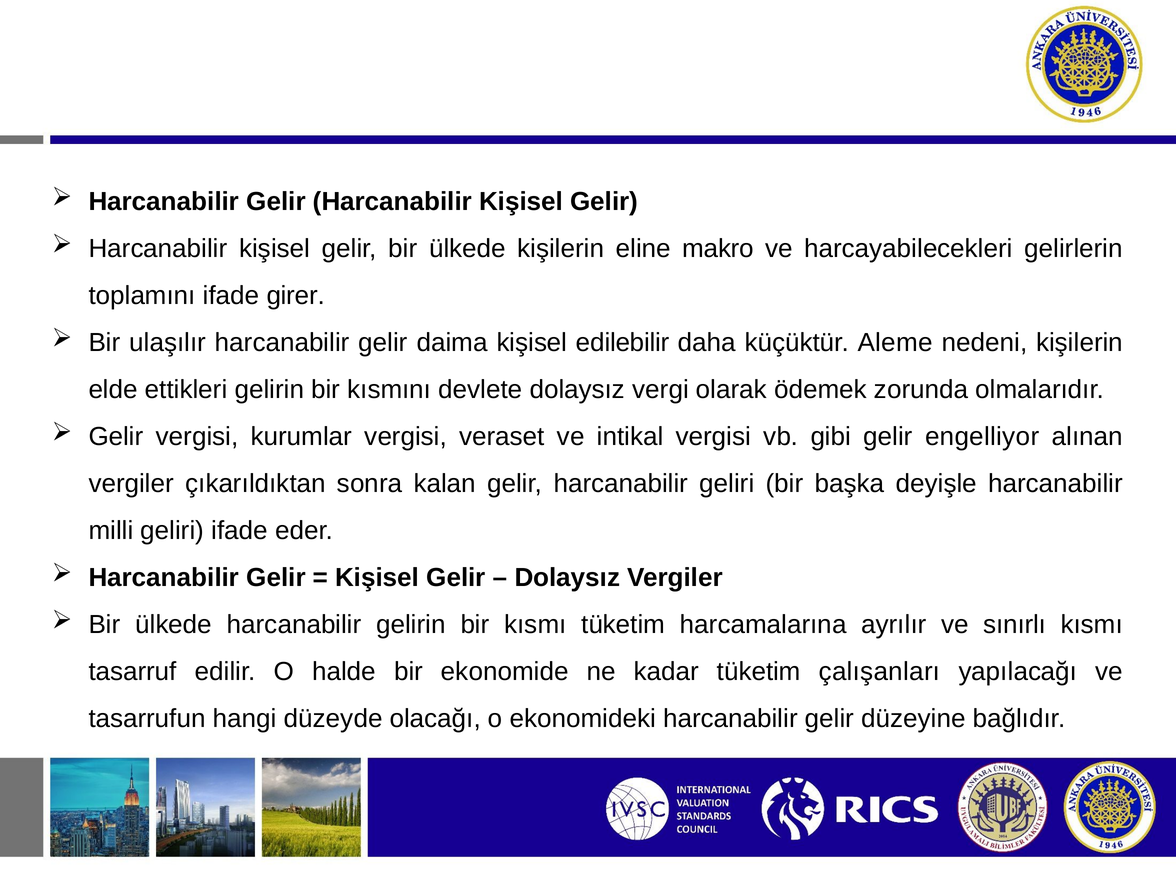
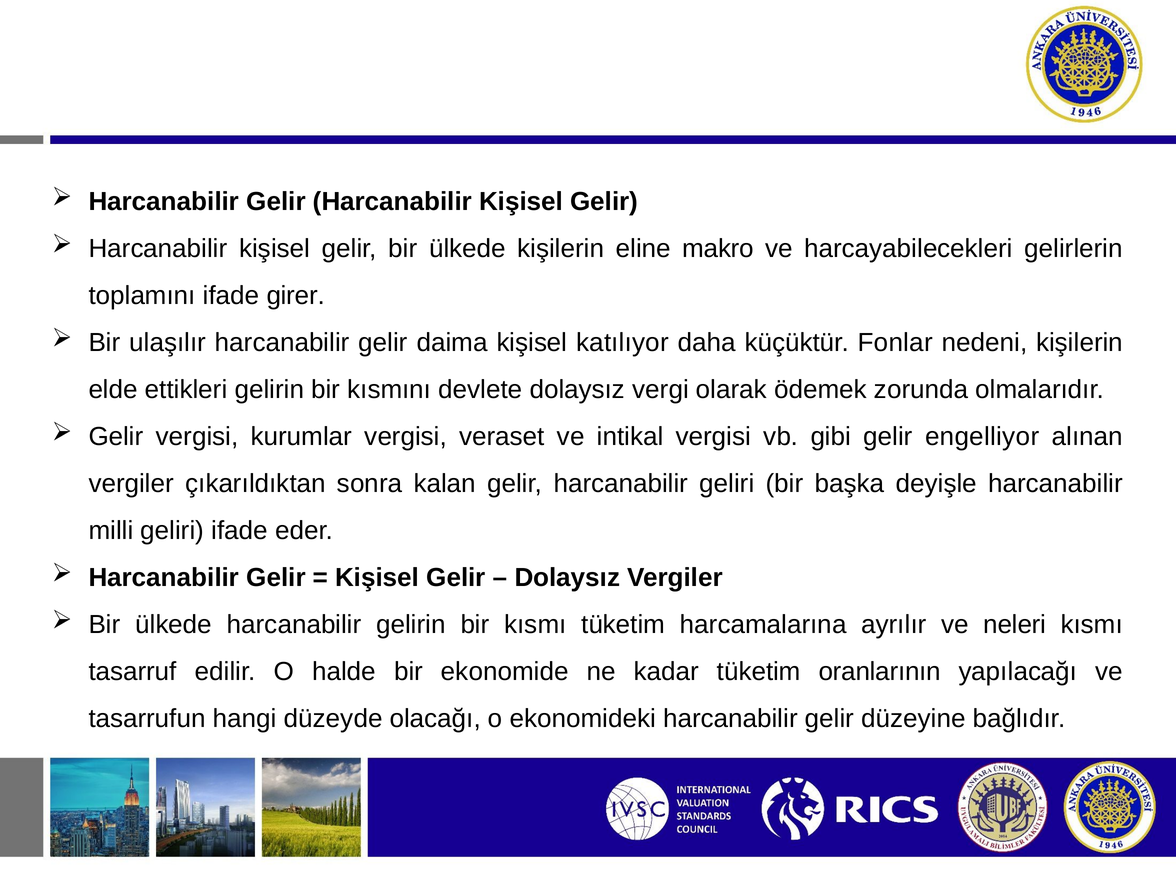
edilebilir: edilebilir -> katılıyor (622, 343)
Aleme: Aleme -> Fonlar (895, 343)
sınırlı: sınırlı -> neleri (1015, 625)
çalışanları: çalışanları -> oranlarının (880, 672)
